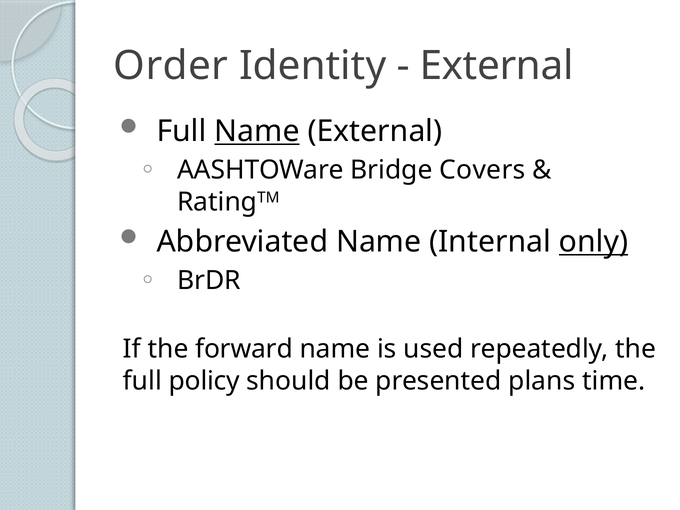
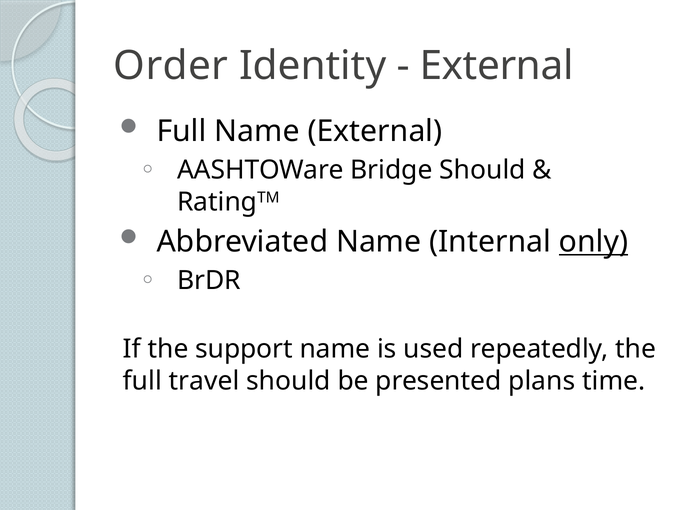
Name underline: present -> none (257, 131)
Bridge Covers: Covers -> Should (483, 170)
forward: forward -> support (244, 349)
policy: policy -> travel (204, 381)
